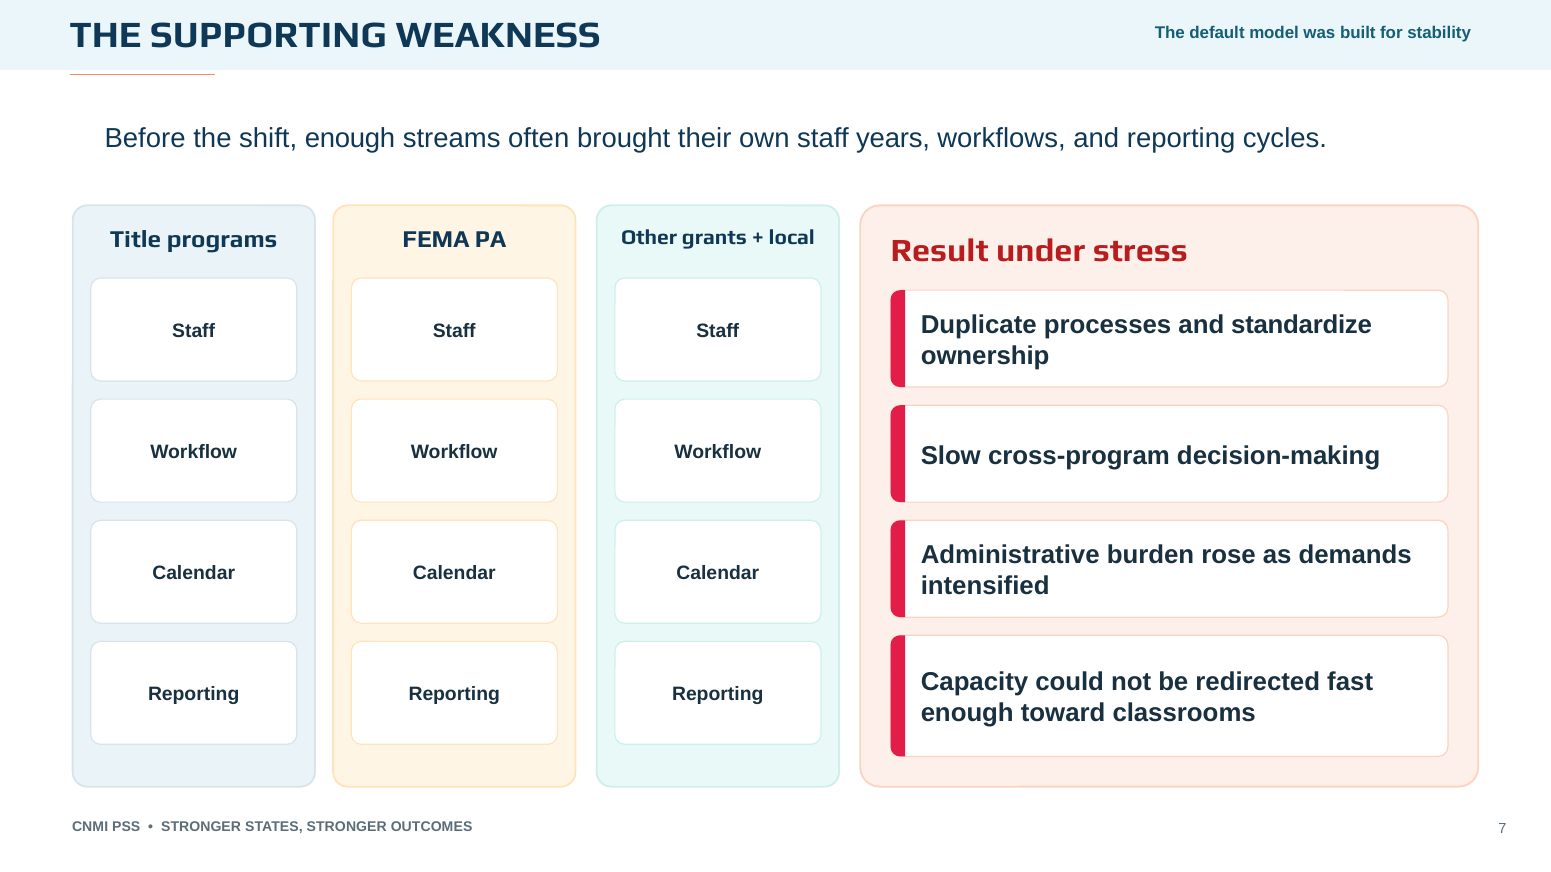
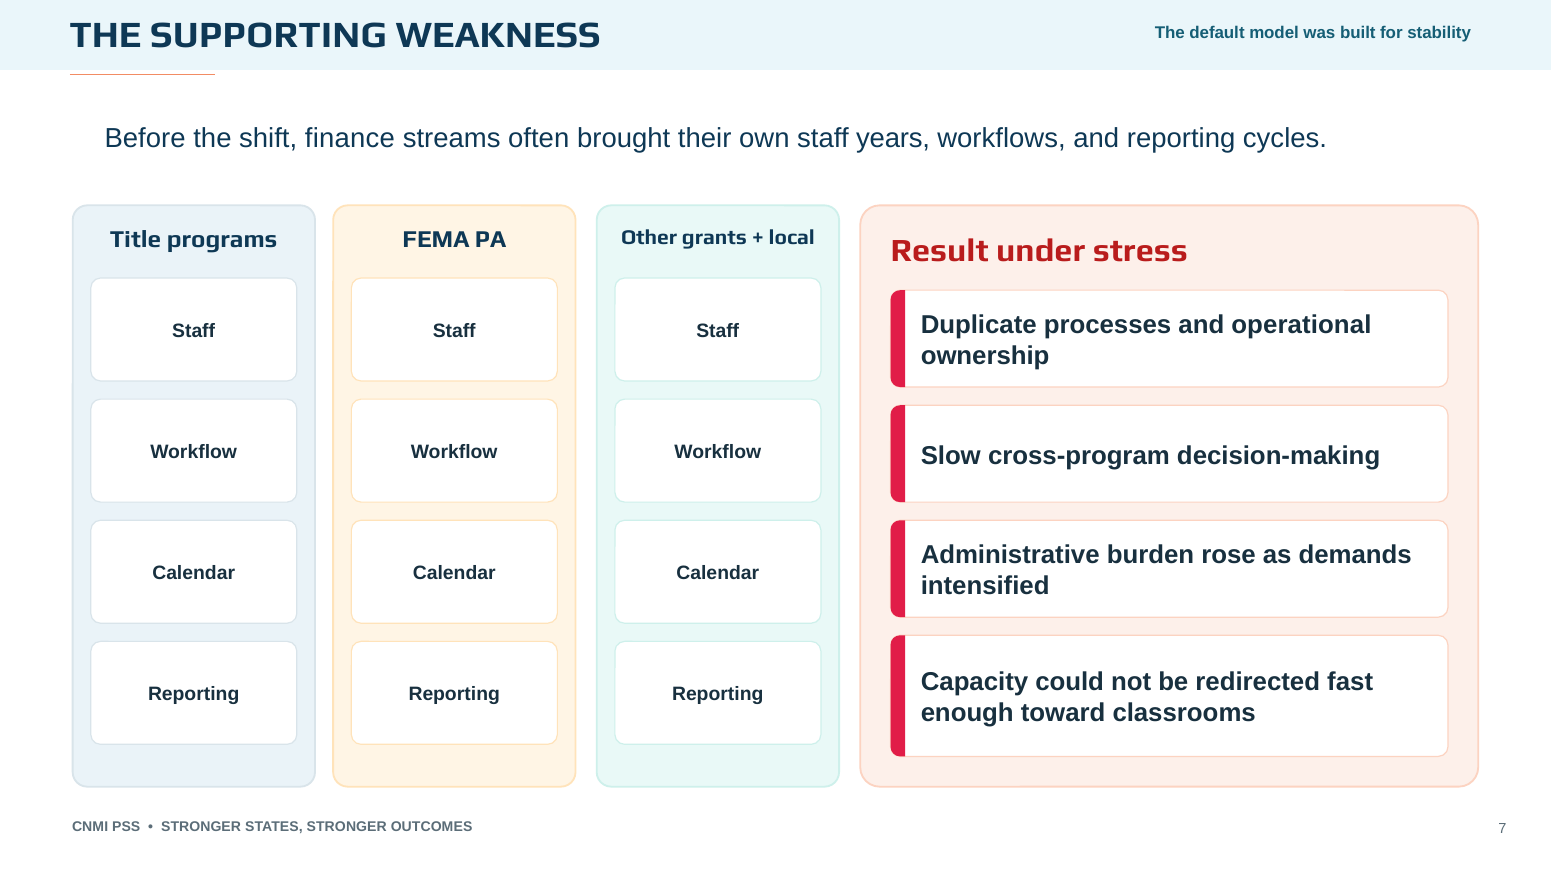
shift enough: enough -> finance (350, 139)
standardize: standardize -> operational (1301, 325)
